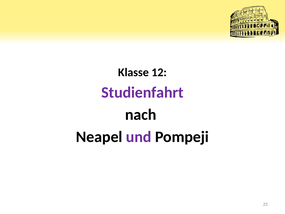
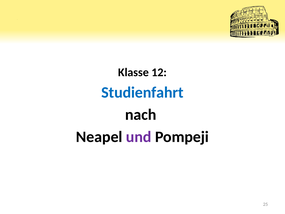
Studienfahrt colour: purple -> blue (142, 92)
